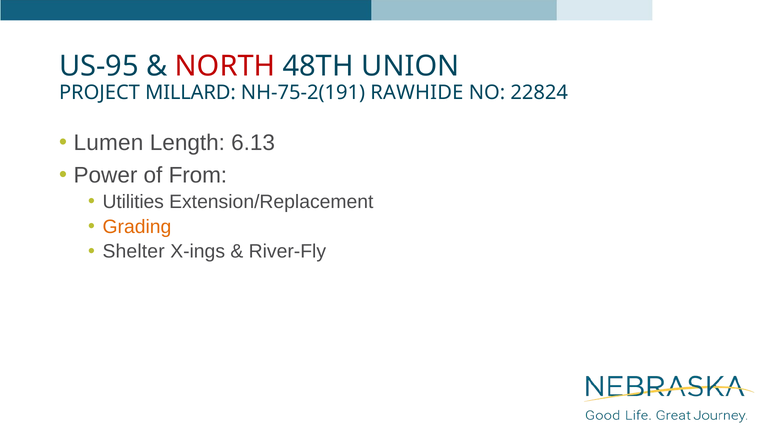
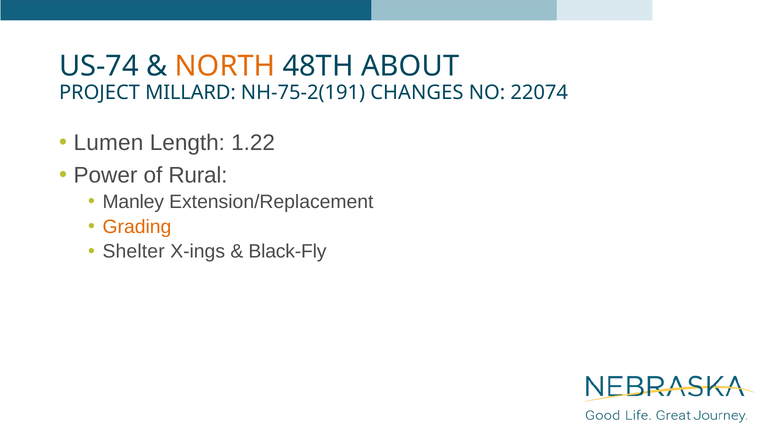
US-95: US-95 -> US-74 (99, 66)
NORTH colour: red -> orange (225, 66)
UNION: UNION -> ABOUT (410, 66)
RAWHIDE: RAWHIDE -> CHANGES (417, 93)
22824: 22824 -> 22074 (539, 93)
6.13: 6.13 -> 1.22 (253, 143)
From: From -> Rural (198, 175)
Utilities: Utilities -> Manley (133, 202)
River-Fly: River-Fly -> Black-Fly (287, 252)
